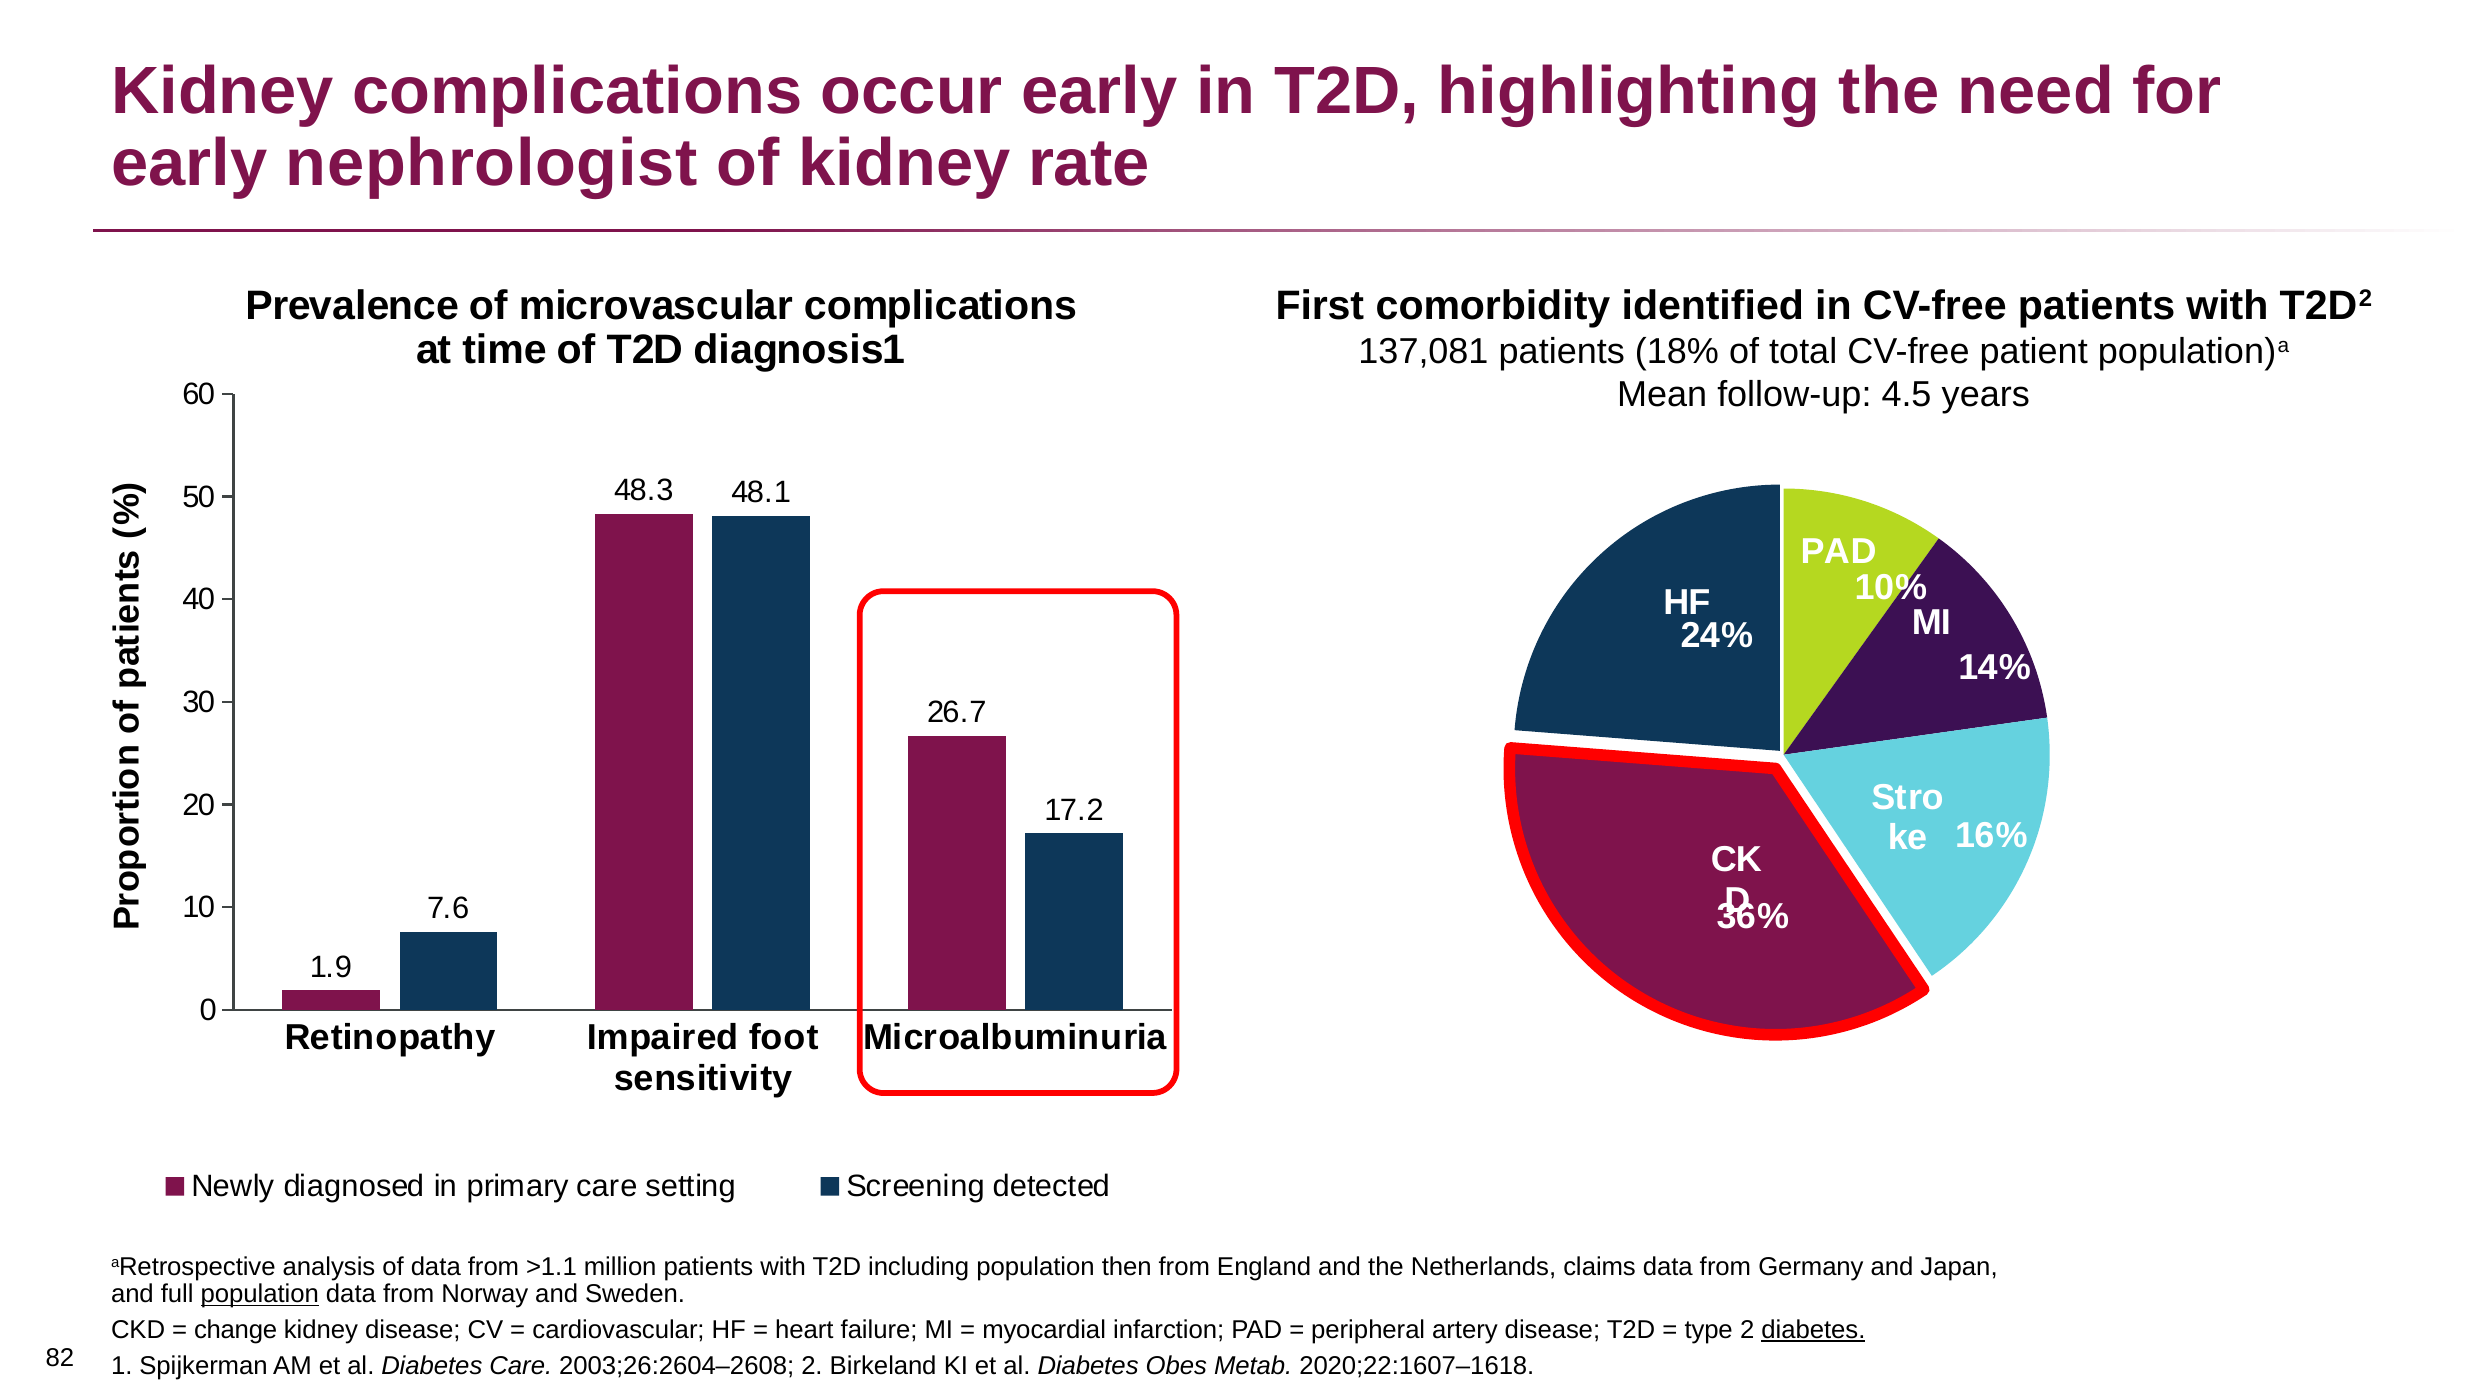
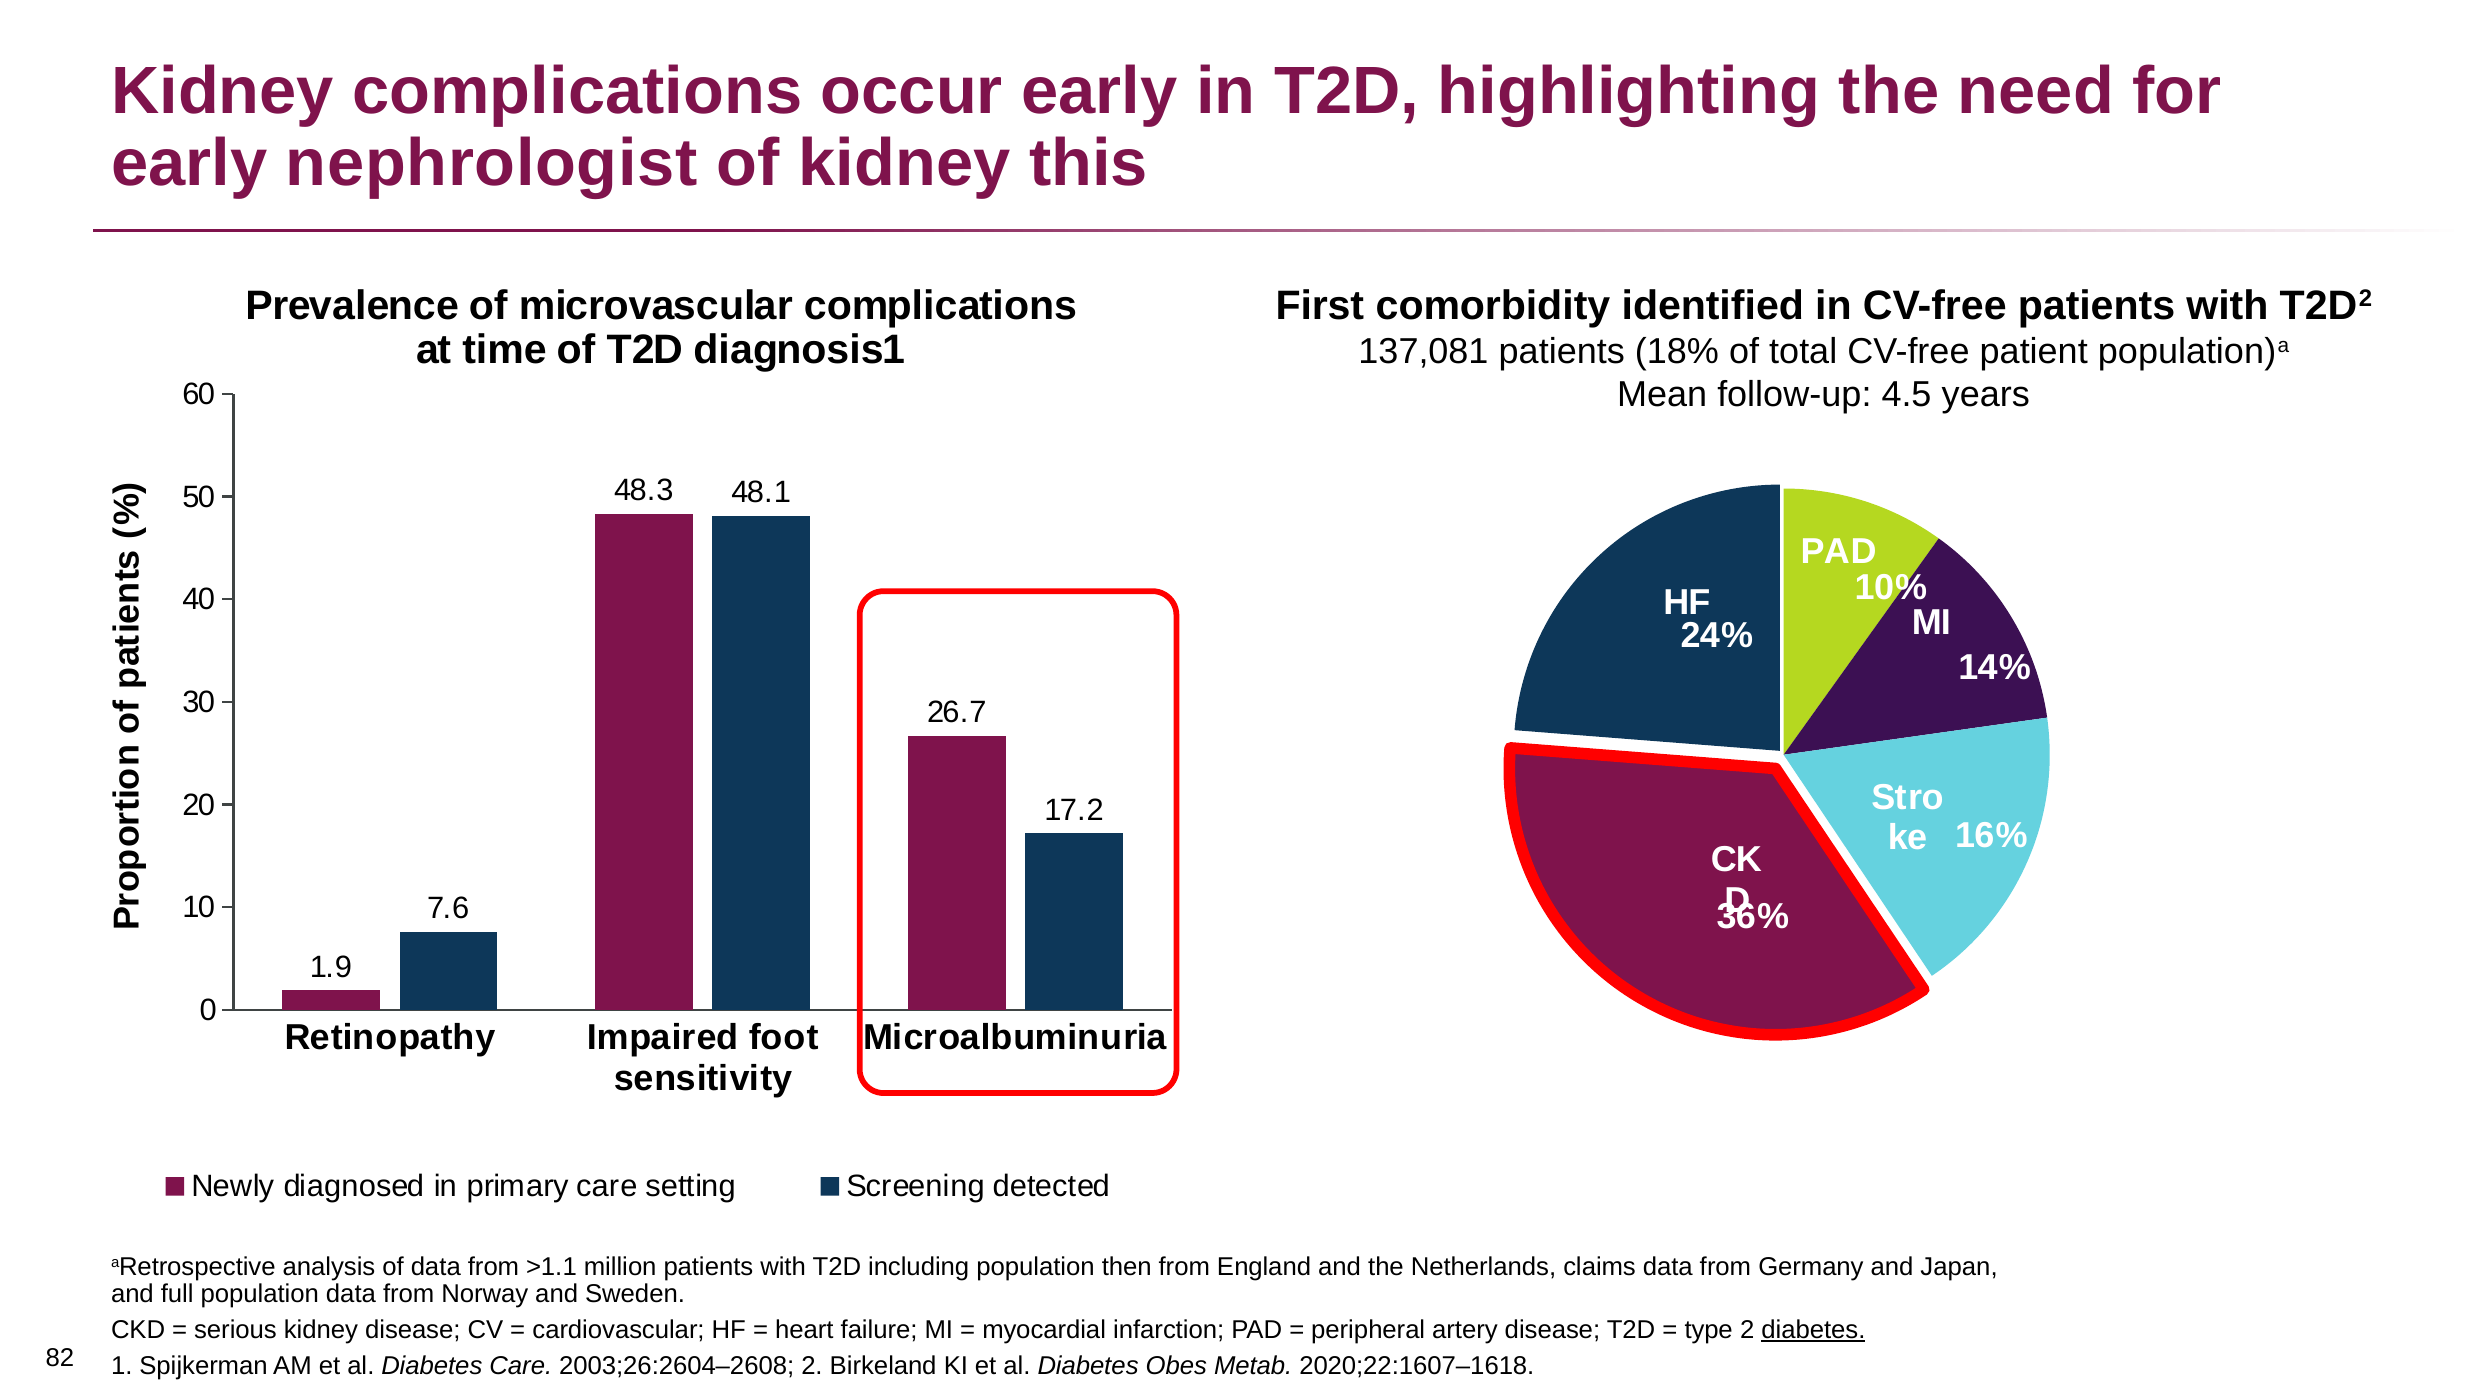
rate: rate -> this (1089, 163)
population underline: present -> none (260, 1294)
change: change -> serious (235, 1330)
